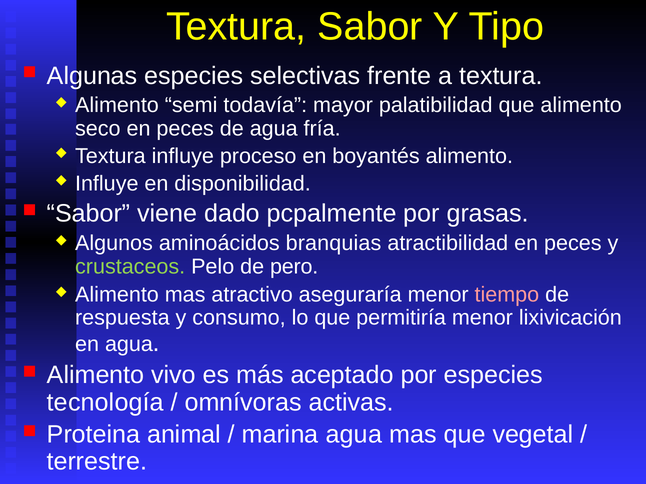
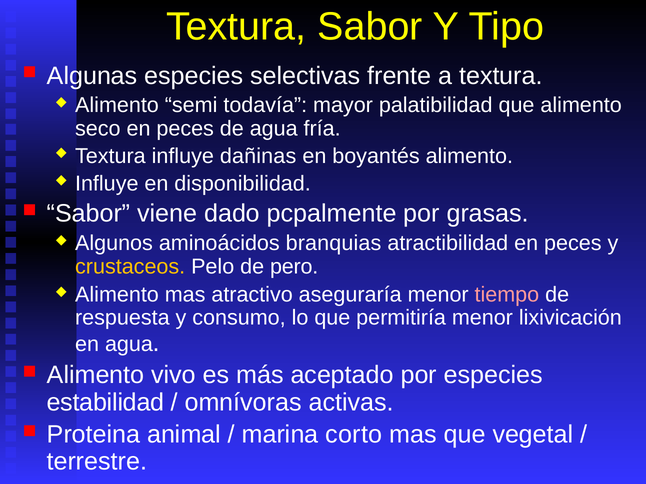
proceso: proceso -> dañinas (258, 156)
crustaceos colour: light green -> yellow (130, 267)
tecnología: tecnología -> estabilidad (105, 403)
marina agua: agua -> corto (354, 435)
